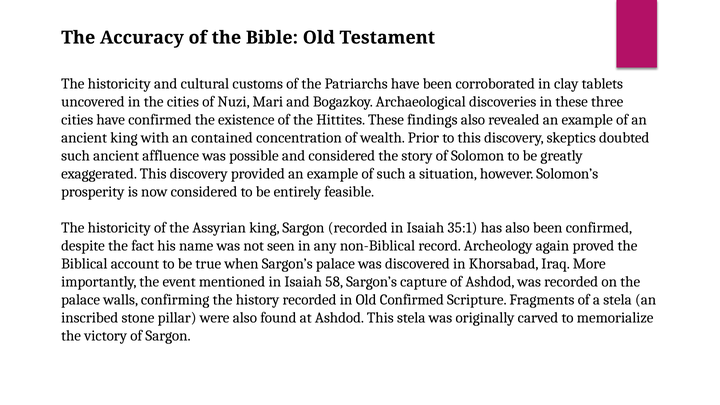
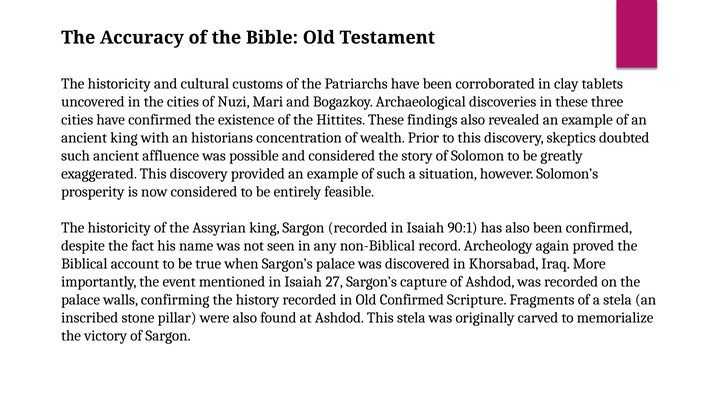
contained: contained -> historians (222, 138)
35:1: 35:1 -> 90:1 (463, 228)
58: 58 -> 27 (334, 282)
